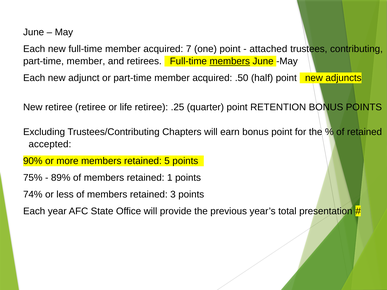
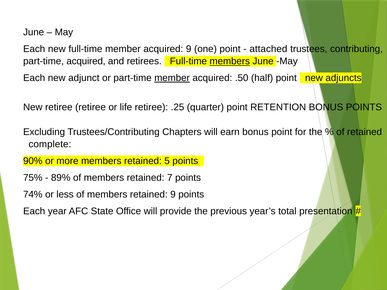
acquired 7: 7 -> 9 (189, 49)
member: member -> acquired (86, 61)
member underline: none -> present (172, 78)
accepted: accepted -> complete (50, 144)
retained 1: 1 -> 7 (170, 178)
retained 3: 3 -> 9 (173, 195)
